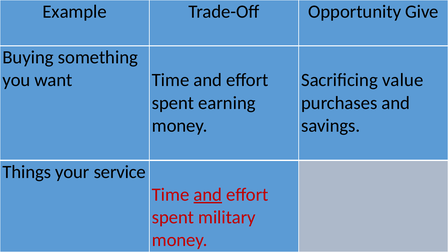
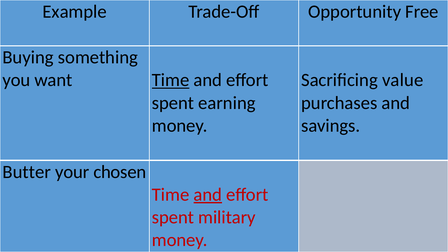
Give: Give -> Free (422, 12)
Time underline: none -> present (171, 80)
Things: Things -> Butter (27, 172)
service: service -> chosen (120, 172)
